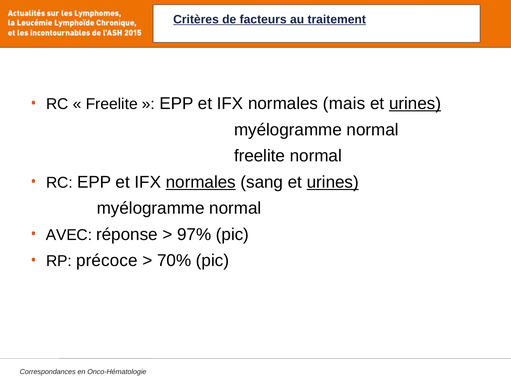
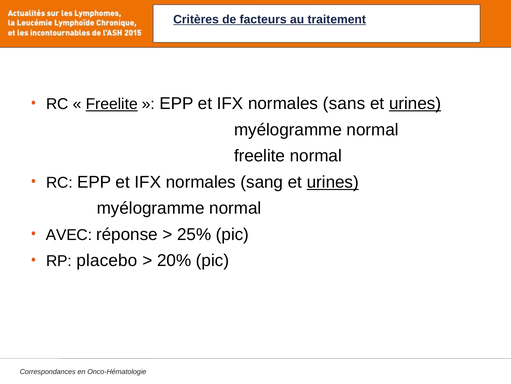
Freelite underline: none -> present (112, 104)
mais: mais -> sans (344, 103)
normales underline: present -> none (201, 182)
97%: 97% -> 25% (194, 234)
précoce: précoce -> placebo (107, 260)
70%: 70% -> 20% (174, 260)
